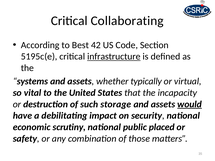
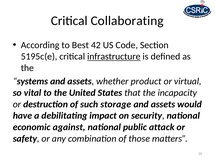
typically: typically -> product (146, 81)
would underline: present -> none (190, 104)
scrutiny: scrutiny -> against (69, 127)
placed: placed -> attack (162, 127)
